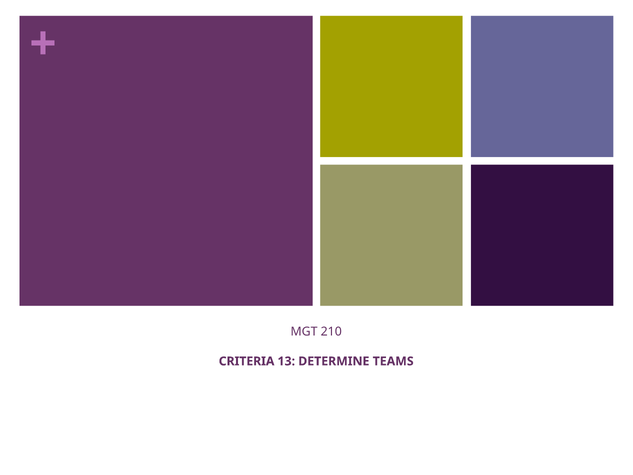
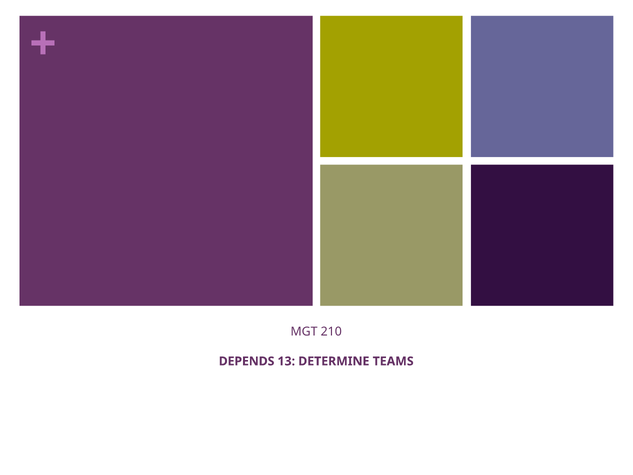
CRITERIA: CRITERIA -> DEPENDS (247, 361)
